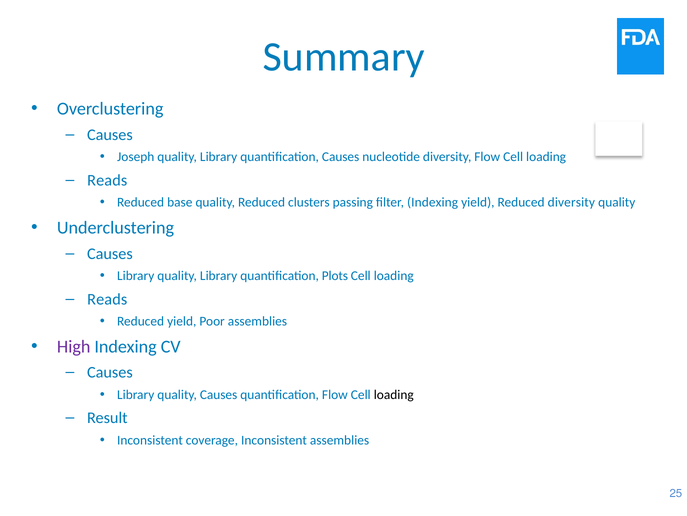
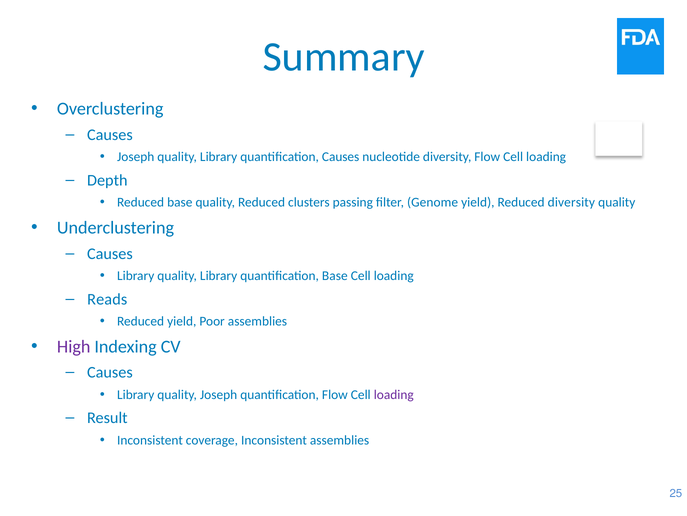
Reads: Reads -> Depth (107, 180)
filter Indexing: Indexing -> Genome (433, 202)
quantification Plots: Plots -> Base (335, 275)
quality Causes: Causes -> Joseph (219, 394)
loading colour: black -> purple (394, 394)
